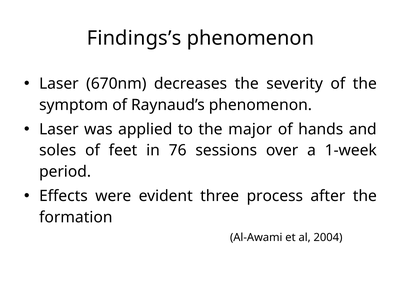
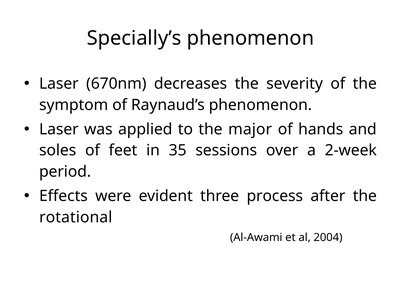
Findings’s: Findings’s -> Specially’s (134, 38)
76: 76 -> 35 (178, 150)
1-week: 1-week -> 2-week (351, 150)
formation: formation -> rotational (76, 217)
